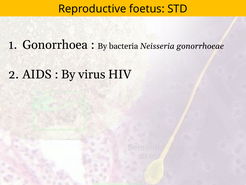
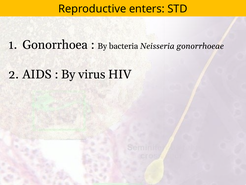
foetus: foetus -> enters (147, 9)
